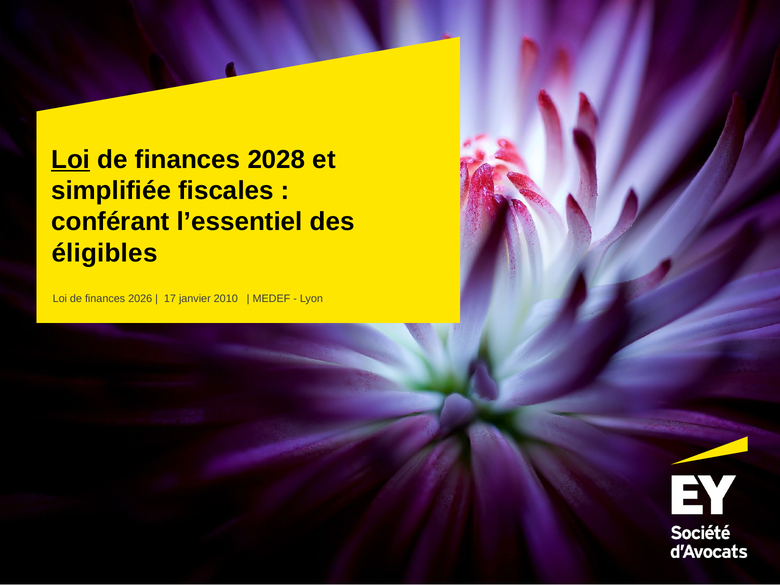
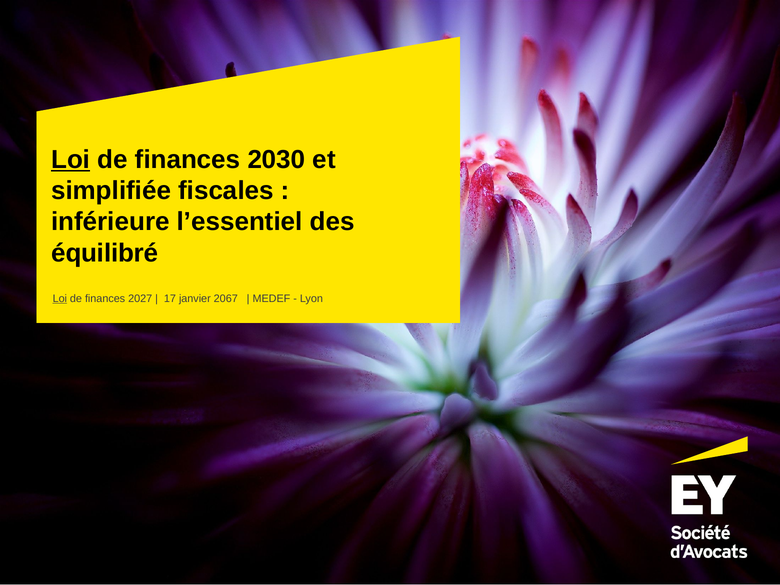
2028: 2028 -> 2030 (276, 159)
conférant: conférant -> inférieure (110, 222)
éligibles: éligibles -> équilibré (105, 253)
Loi underline: none -> present (60, 299)
2026: 2026 -> 2027 (140, 299)
2010: 2010 -> 2067 (226, 299)
